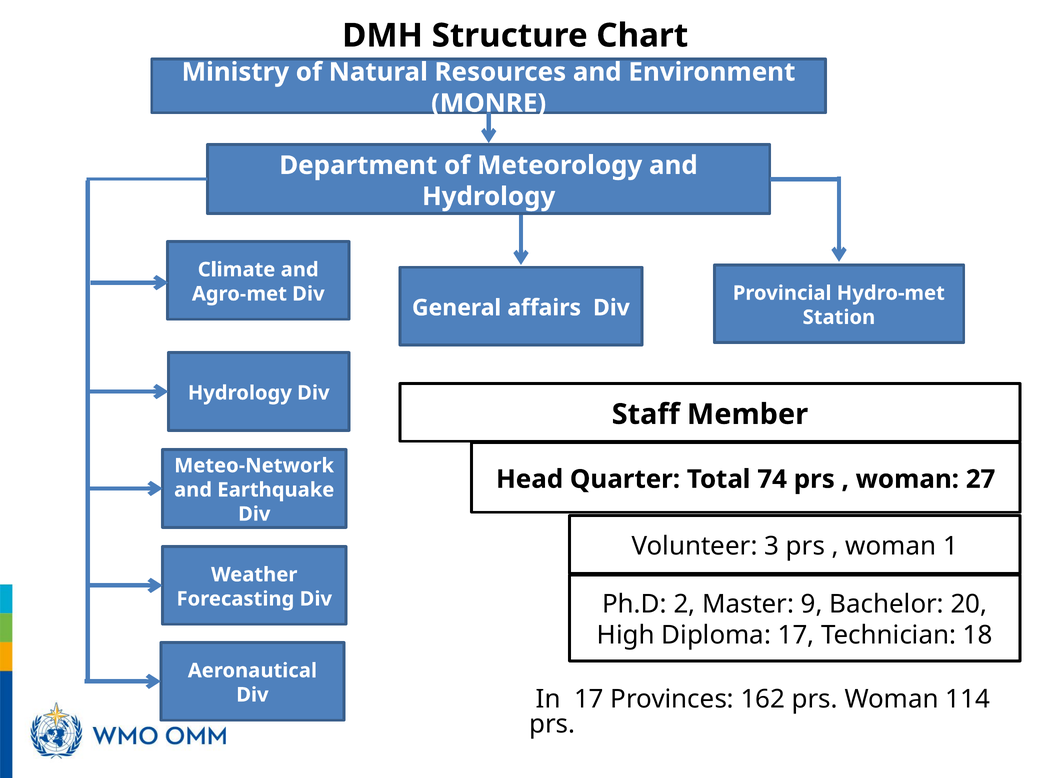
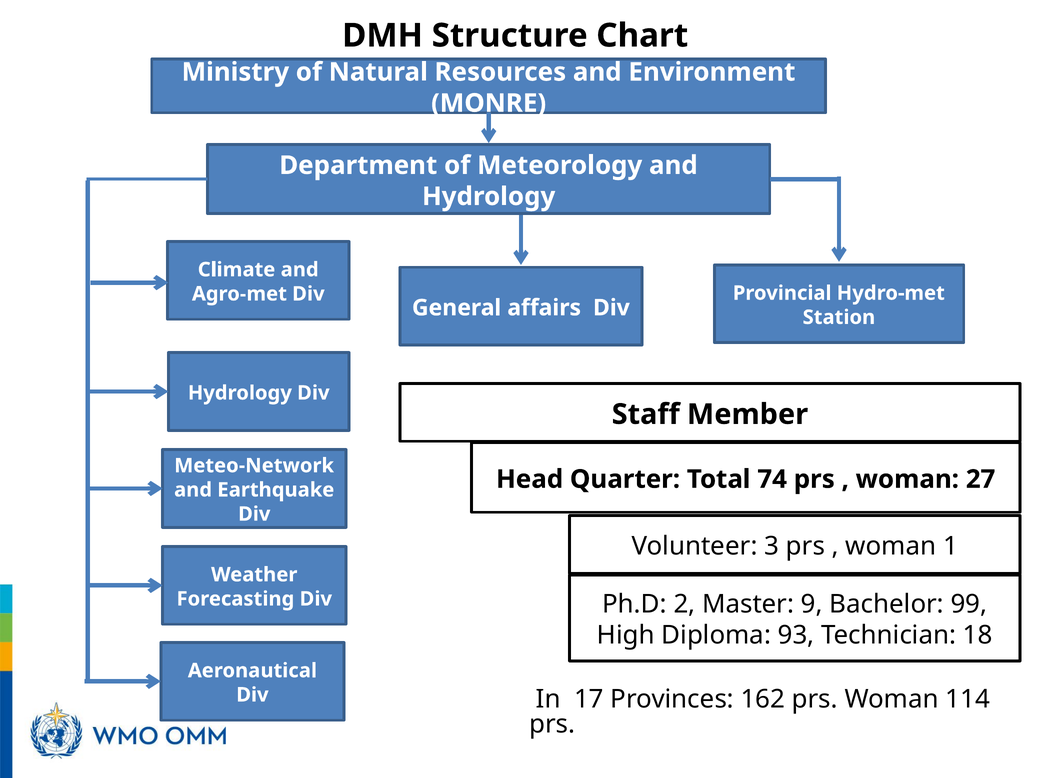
20: 20 -> 99 (969, 605)
Diploma 17: 17 -> 93 (796, 636)
